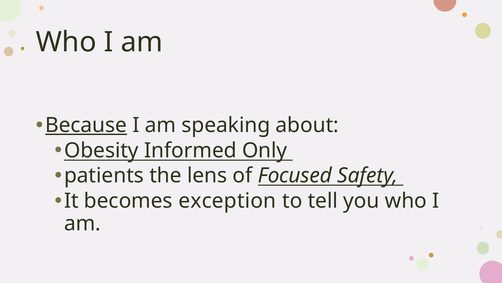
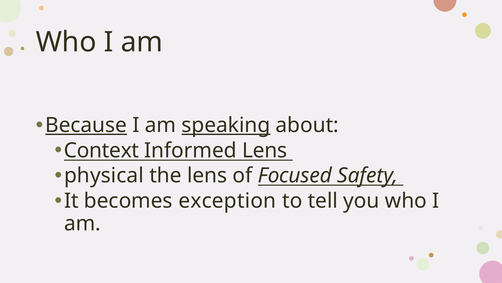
speaking underline: none -> present (226, 125)
Obesity: Obesity -> Context (101, 150)
Informed Only: Only -> Lens (265, 150)
patients: patients -> physical (104, 175)
